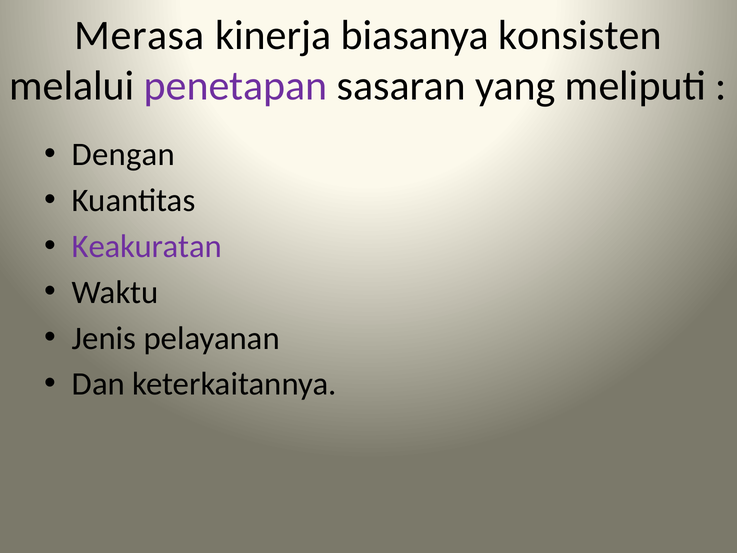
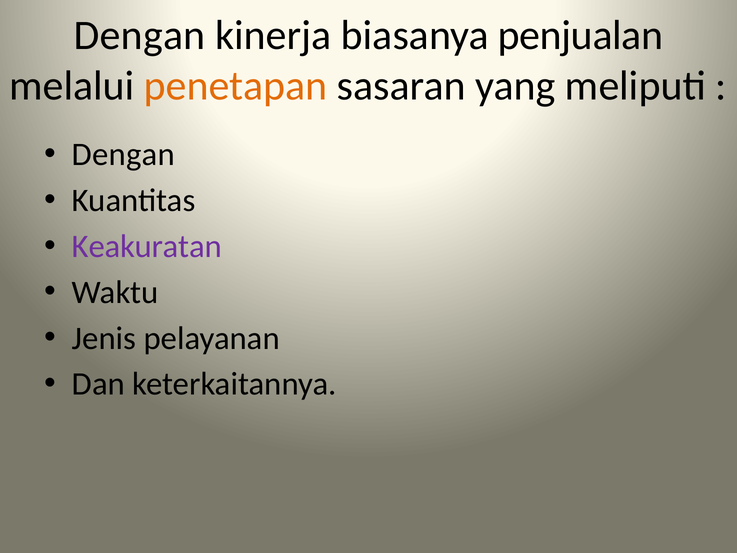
Merasa: Merasa -> Dengan (140, 35)
konsisten: konsisten -> penjualan (580, 35)
penetapan colour: purple -> orange (236, 86)
